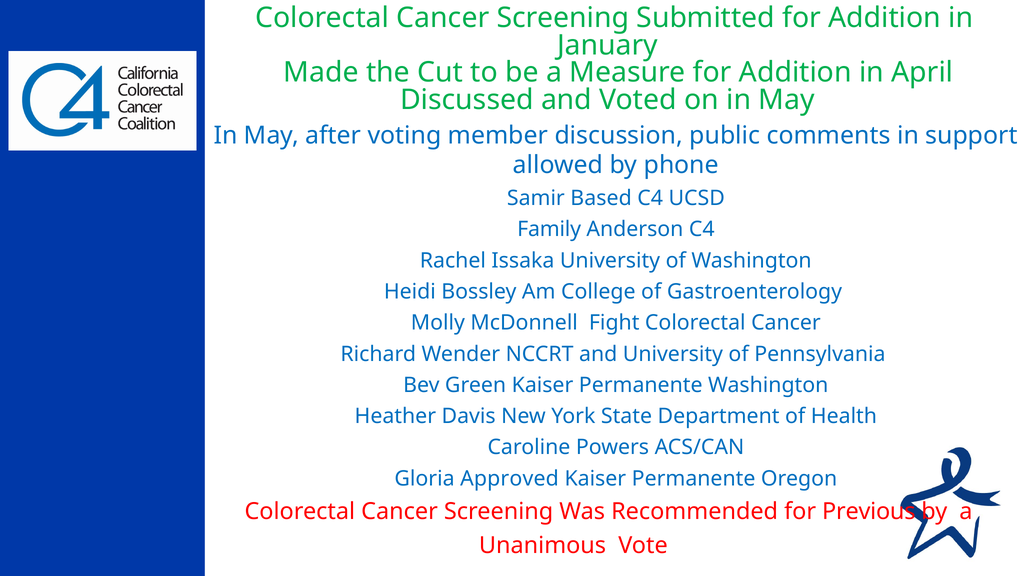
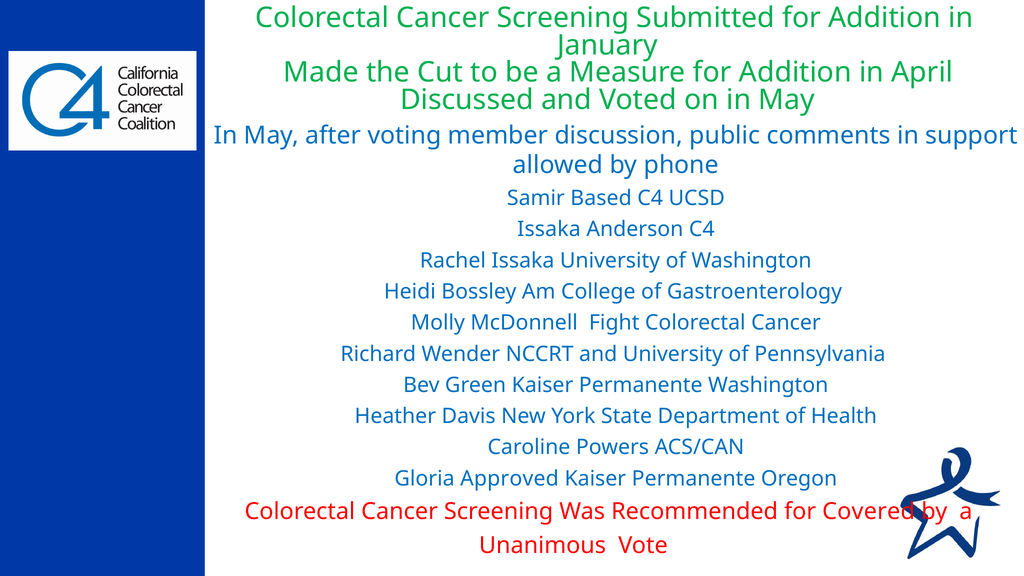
Family: Family -> Issaka (549, 229)
Previous: Previous -> Covered (869, 512)
